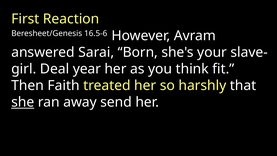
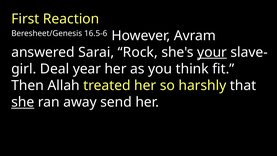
Born: Born -> Rock (138, 52)
your underline: none -> present (212, 52)
Faith: Faith -> Allah (64, 85)
